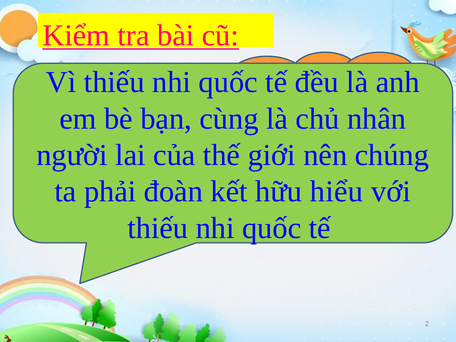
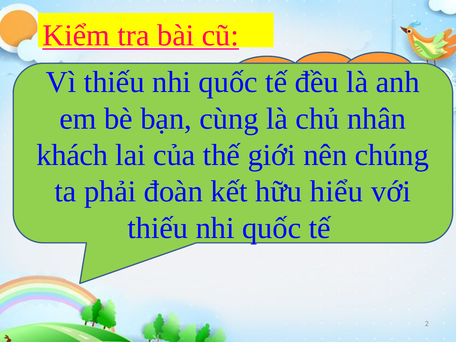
người: người -> khách (72, 155)
